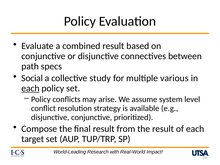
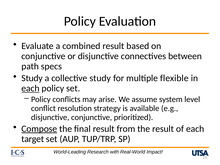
Social: Social -> Study (32, 78)
various: various -> flexible (174, 78)
Compose underline: none -> present (39, 129)
